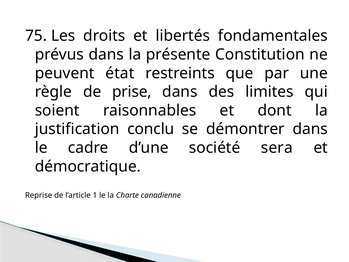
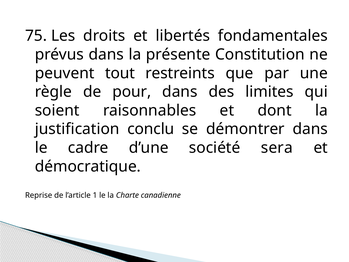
état: état -> tout (120, 73)
prise: prise -> pour (132, 92)
